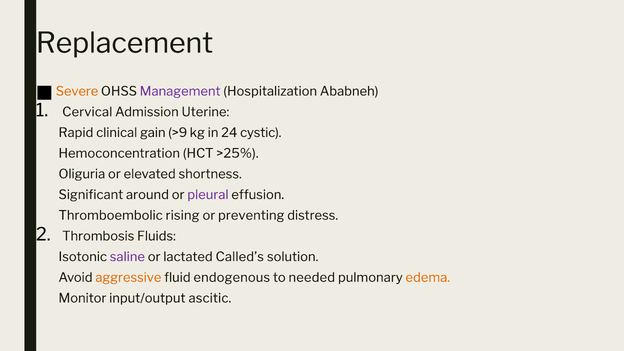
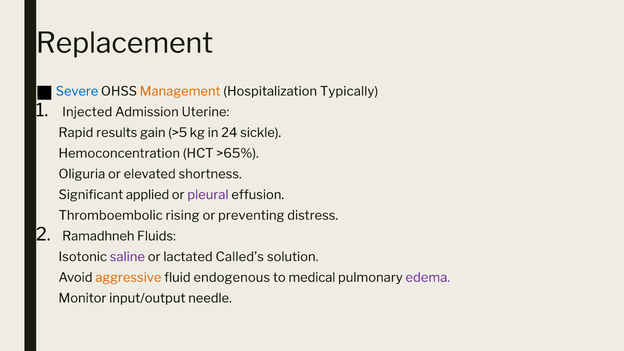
Severe colour: orange -> blue (77, 91)
Management colour: purple -> orange (180, 91)
Ababneh: Ababneh -> Typically (349, 91)
Cervical: Cervical -> Injected (87, 112)
clinical: clinical -> results (117, 133)
>9: >9 -> >5 (178, 133)
cystic: cystic -> sickle (261, 133)
>25%: >25% -> >65% (237, 153)
around: around -> applied (148, 195)
Thrombosis: Thrombosis -> Ramadhneh (98, 236)
needed: needed -> medical (312, 278)
edema colour: orange -> purple (428, 278)
ascitic: ascitic -> needle (210, 298)
